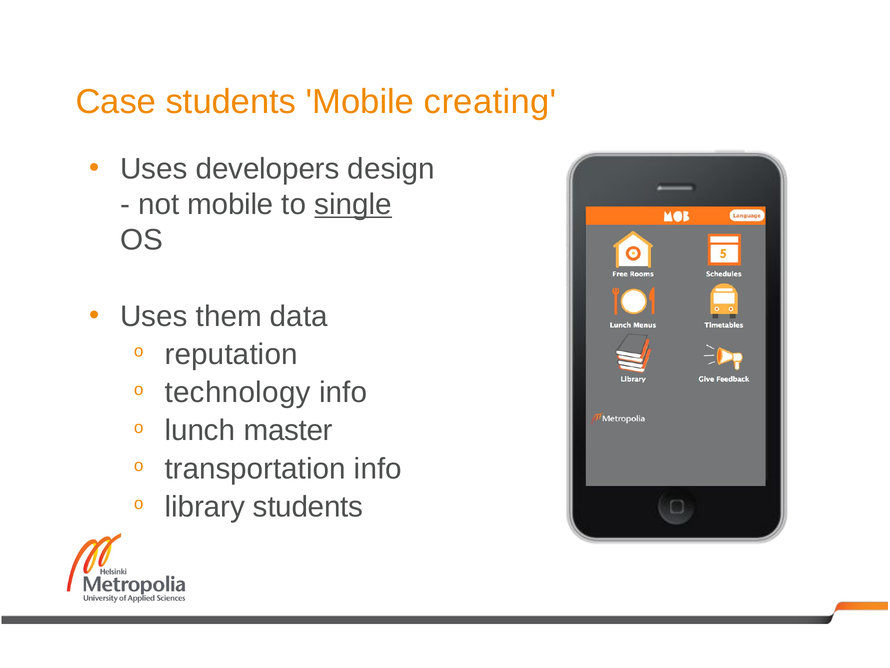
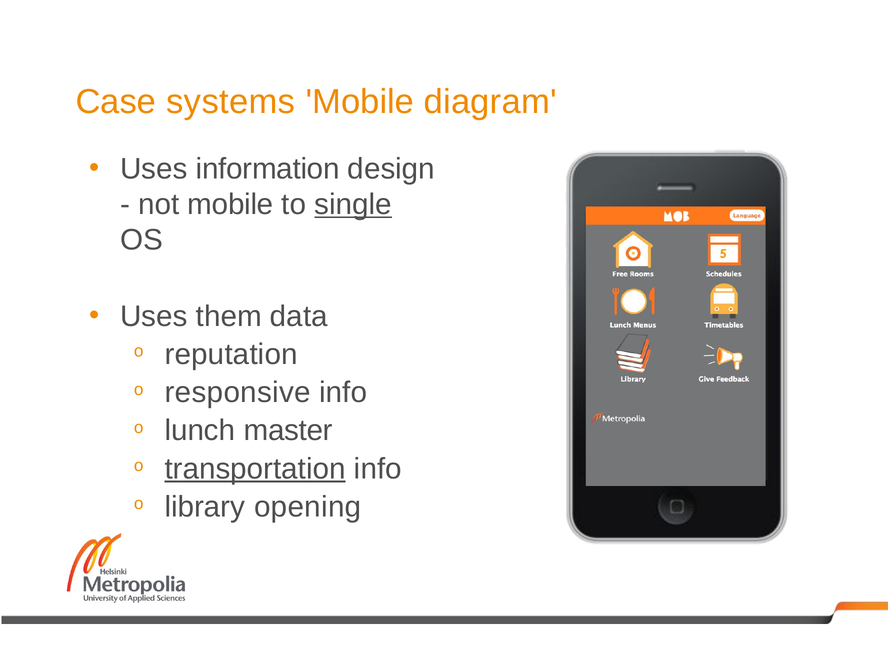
Case students: students -> systems (231, 102)
creating: creating -> diagram (490, 102)
developers: developers -> information (268, 169)
technology: technology -> responsive (238, 392)
transportation underline: none -> present (255, 468)
library students: students -> opening (308, 506)
